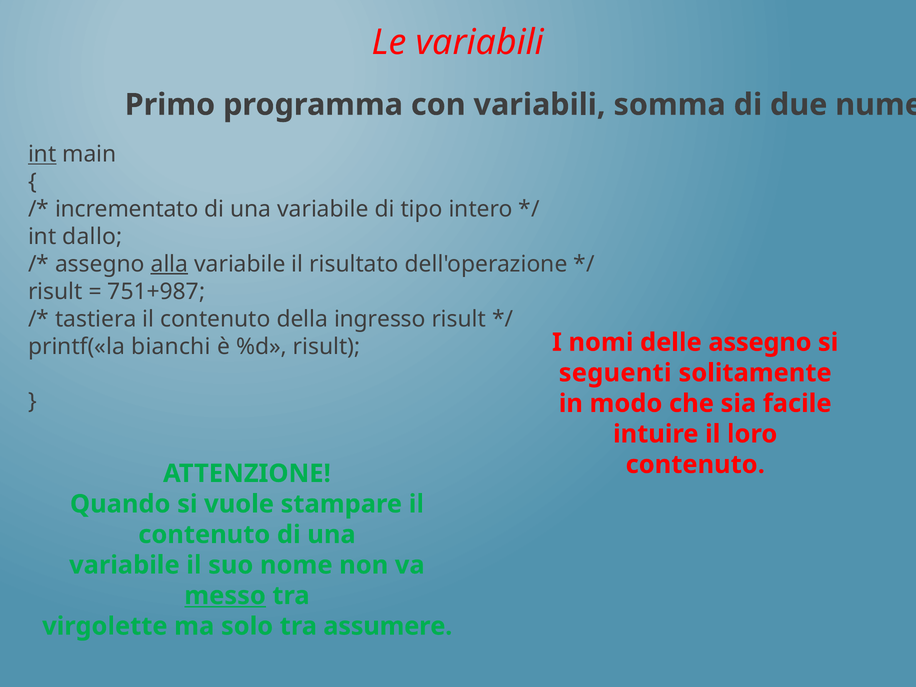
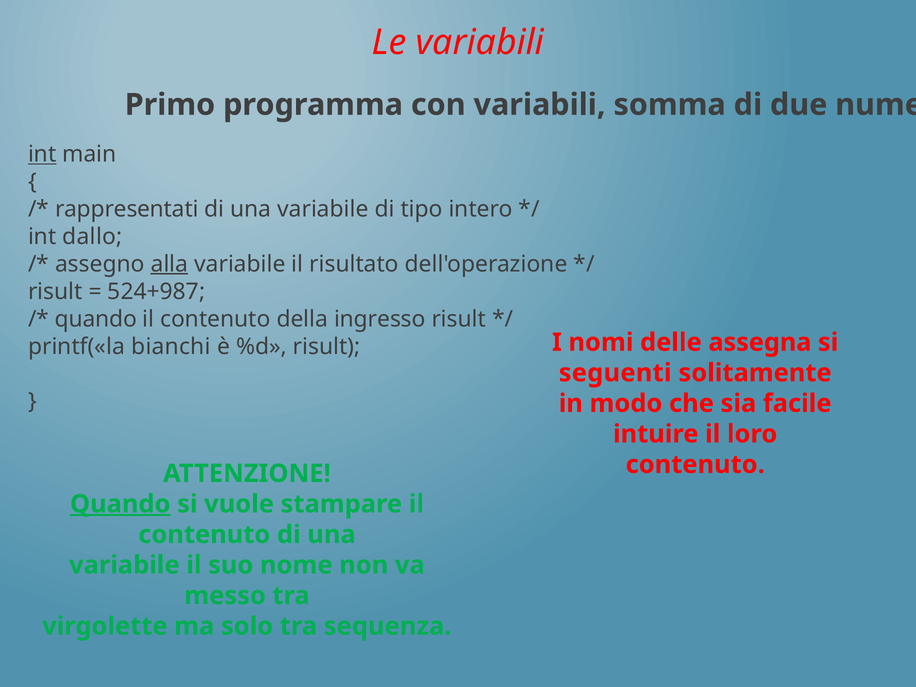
incrementato: incrementato -> rappresentati (127, 209)
751+987: 751+987 -> 524+987 (156, 292)
tastiera: tastiera -> quando (96, 319)
delle assegno: assegno -> assegna (760, 342)
Quando underline: none -> present (120, 504)
messo underline: present -> none (225, 596)
assumere: assumere -> sequenza (388, 626)
